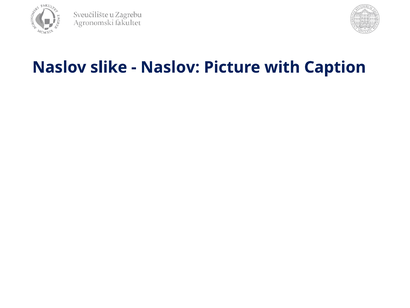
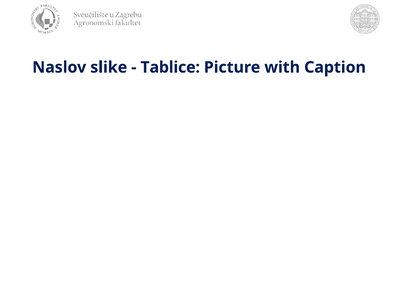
Naslov: Naslov -> Tablice (170, 67)
